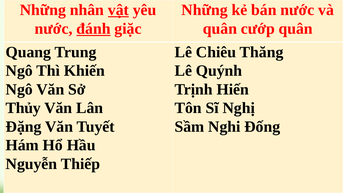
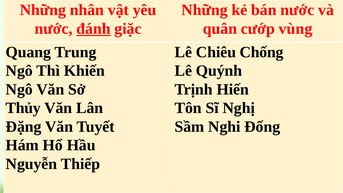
vật underline: present -> none (118, 10)
cướp quân: quân -> vùng (296, 29)
Thăng: Thăng -> Chống (262, 52)
